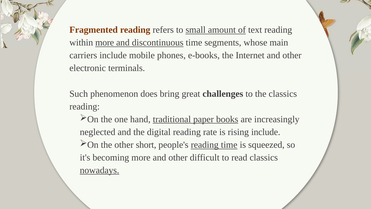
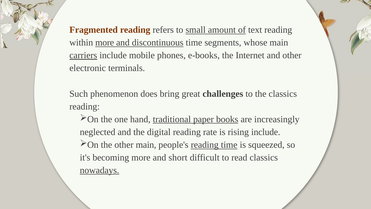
carriers underline: none -> present (83, 55)
other short: short -> main (146, 145)
more and other: other -> short (178, 157)
